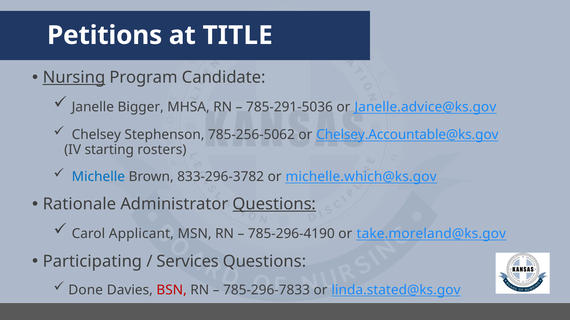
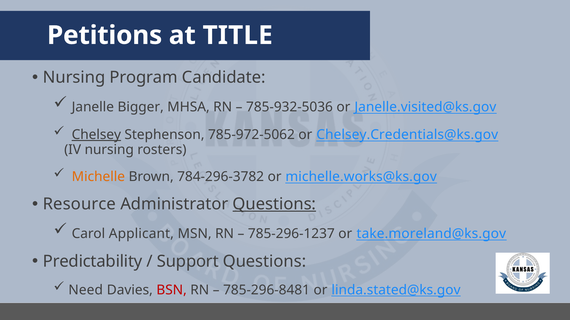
Nursing underline: present -> none (74, 78)
785-291-5036: 785-291-5036 -> 785-932-5036 (289, 107)
Janelle.advice@ks.gov: Janelle.advice@ks.gov -> Janelle.visited@ks.gov (425, 107)
Chelsey underline: none -> present (96, 135)
785-256-5062: 785-256-5062 -> 785-972-5062 (251, 135)
Chelsey.Accountable@ks.gov: Chelsey.Accountable@ks.gov -> Chelsey.Credentials@ks.gov (407, 135)
IV starting: starting -> nursing (109, 150)
Michelle colour: blue -> orange (98, 177)
833-296-3782: 833-296-3782 -> 784-296-3782 (221, 177)
michelle.which@ks.gov: michelle.which@ks.gov -> michelle.works@ks.gov (361, 177)
Rationale: Rationale -> Resource (79, 205)
785-296-4190: 785-296-4190 -> 785-296-1237 (291, 234)
Participating: Participating -> Predictability (93, 262)
Services: Services -> Support (188, 262)
Done: Done -> Need (86, 290)
785-296-7833: 785-296-7833 -> 785-296-8481 (267, 290)
